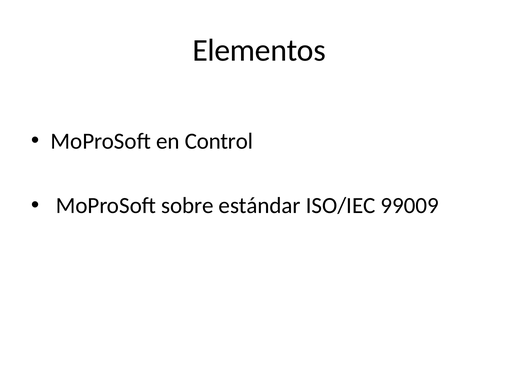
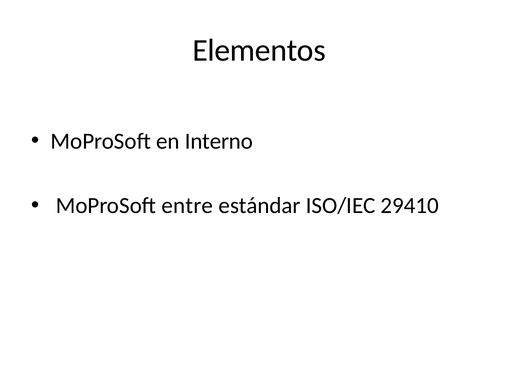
Control: Control -> Interno (219, 141)
sobre: sobre -> entre (187, 205)
99009: 99009 -> 29410 (410, 205)
